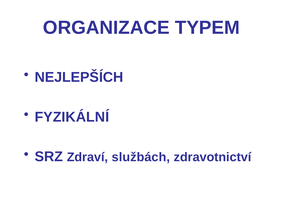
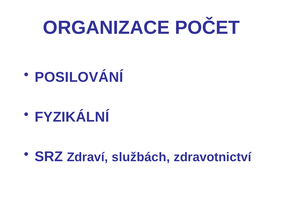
TYPEM: TYPEM -> POČET (207, 28)
NEJLEPŠÍCH: NEJLEPŠÍCH -> POSILOVÁNÍ (79, 77)
